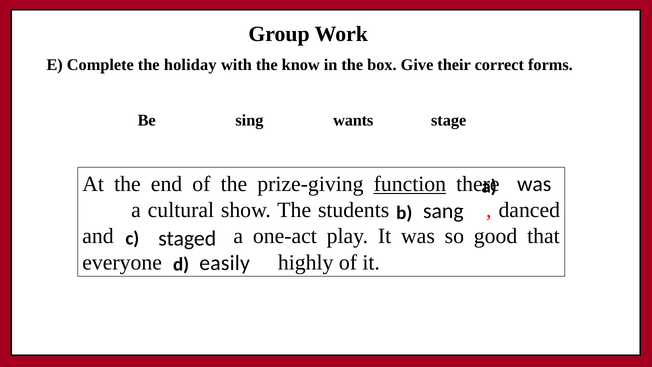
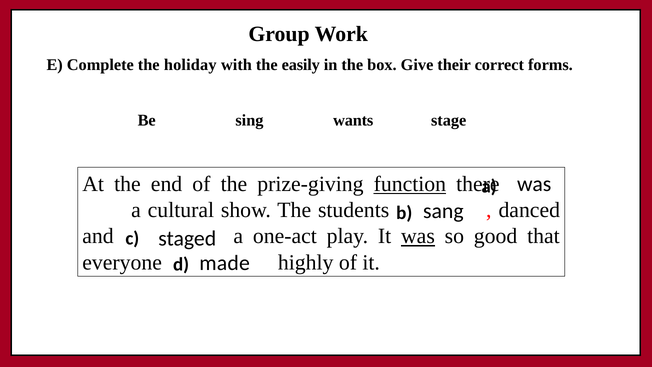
know: know -> easily (301, 65)
was underline: none -> present (418, 236)
easily: easily -> made (225, 263)
